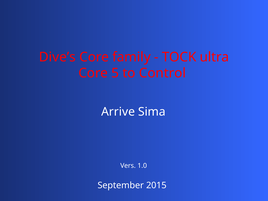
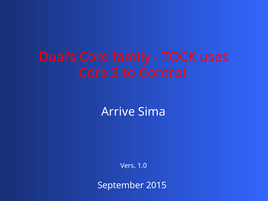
Dive’s: Dive’s -> Dual’s (57, 57)
ultra: ultra -> uses (214, 57)
5: 5 -> 3 (115, 73)
